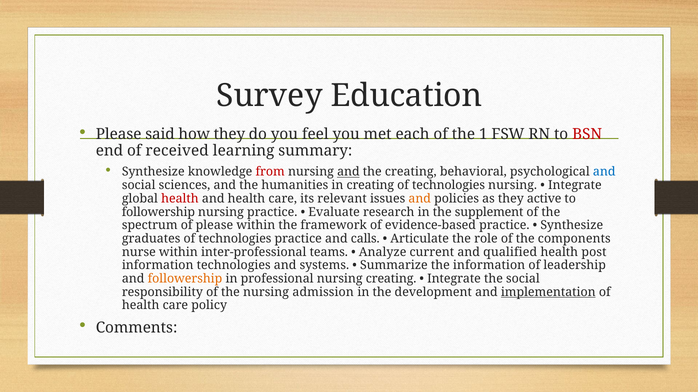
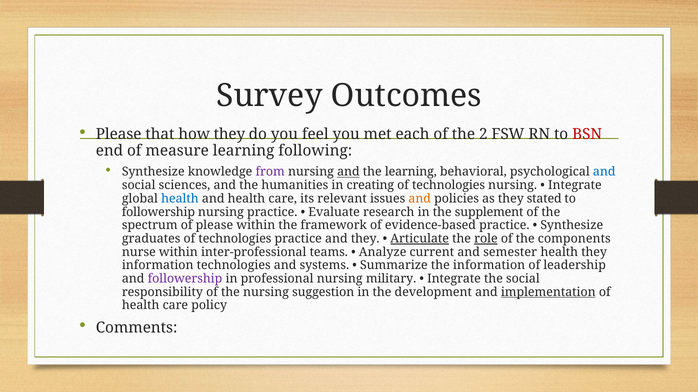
Education: Education -> Outcomes (406, 96)
said: said -> that (160, 135)
1: 1 -> 2 (483, 135)
received: received -> measure (177, 151)
summary: summary -> following (315, 151)
from colour: red -> purple (270, 172)
the creating: creating -> learning (411, 172)
health colour: red -> blue (180, 199)
active: active -> stated (544, 199)
and calls: calls -> they (365, 239)
Articulate underline: none -> present (420, 239)
role underline: none -> present (486, 239)
qualified: qualified -> semester (510, 252)
health post: post -> they (594, 252)
followership colour: orange -> purple (185, 279)
nursing creating: creating -> military (391, 279)
admission: admission -> suggestion (323, 292)
